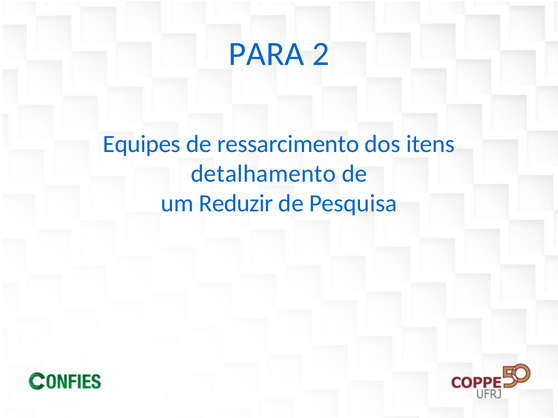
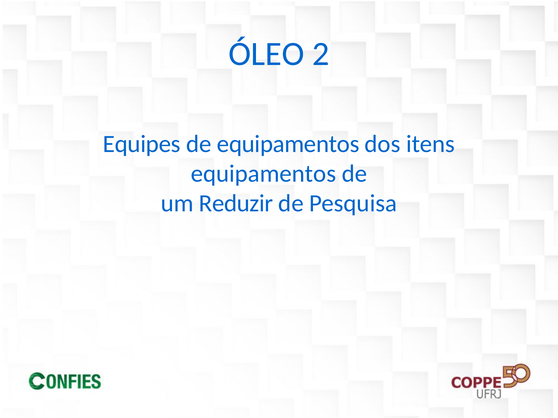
PARA: PARA -> ÓLEO (266, 54)
de ressarcimento: ressarcimento -> equipamentos (288, 144)
detalhamento: detalhamento -> equipamentos (263, 174)
